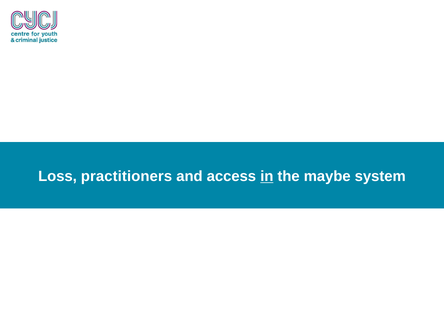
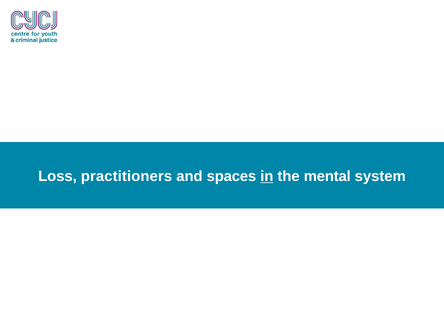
access: access -> spaces (231, 176)
maybe: maybe -> mental (327, 176)
